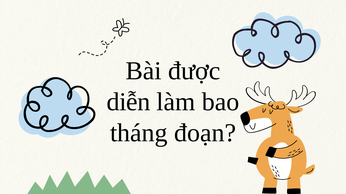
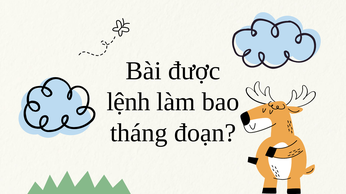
diễn: diễn -> lệnh (128, 102)
